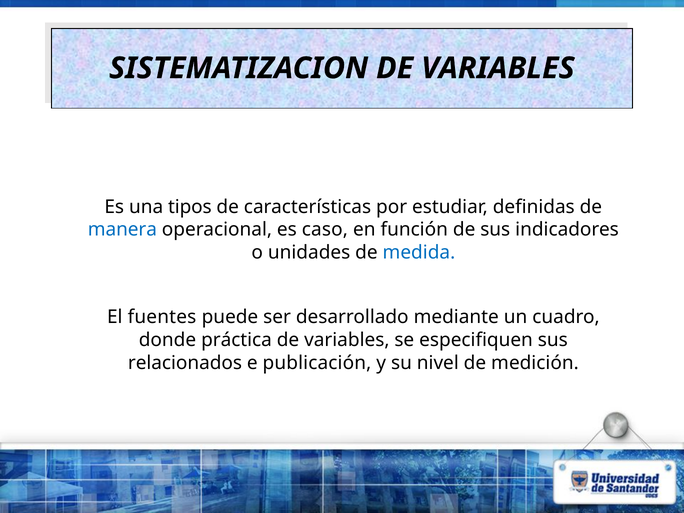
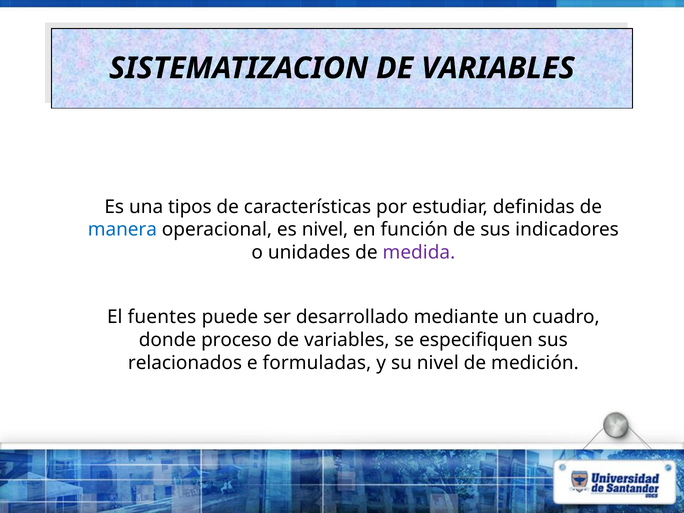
es caso: caso -> nivel (325, 230)
medida colour: blue -> purple (419, 253)
práctica: práctica -> proceso (237, 340)
publicación: publicación -> formuladas (317, 363)
